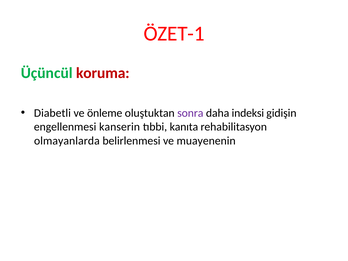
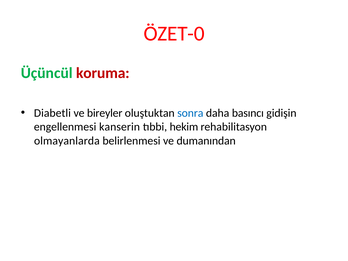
ÖZET-1: ÖZET-1 -> ÖZET-0 (174, 34)
önleme: önleme -> bireyler (105, 113)
sonra colour: purple -> blue (190, 113)
indeksi: indeksi -> basıncı (248, 113)
kanıta: kanıta -> hekim (184, 127)
muayenenin: muayenenin -> dumanından (206, 141)
